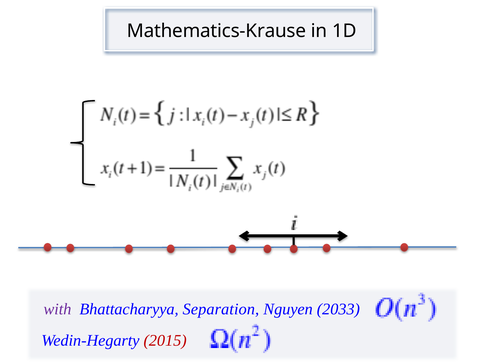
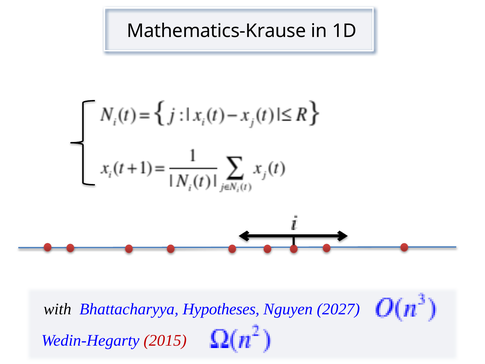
with colour: purple -> black (57, 309)
Separation: Separation -> Hypotheses (221, 309)
2033: 2033 -> 2027 (338, 309)
